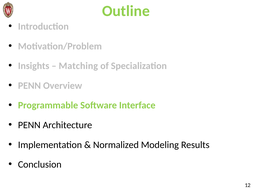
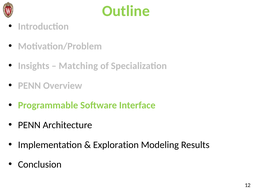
Normalized: Normalized -> Exploration (116, 145)
